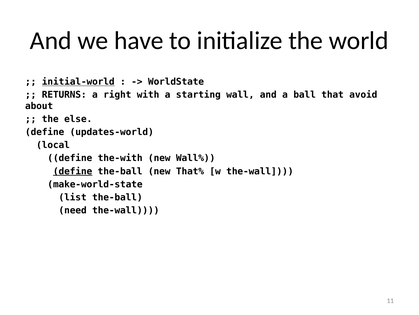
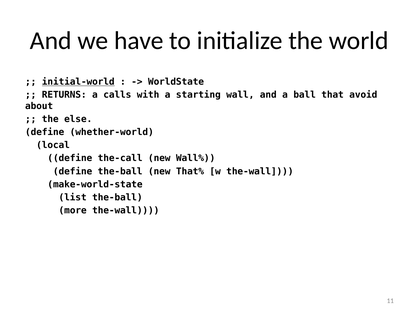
right: right -> calls (117, 95)
updates-world: updates-world -> whether-world (112, 132)
the-with: the-with -> the-call (120, 158)
define underline: present -> none (73, 171)
need: need -> more (73, 210)
